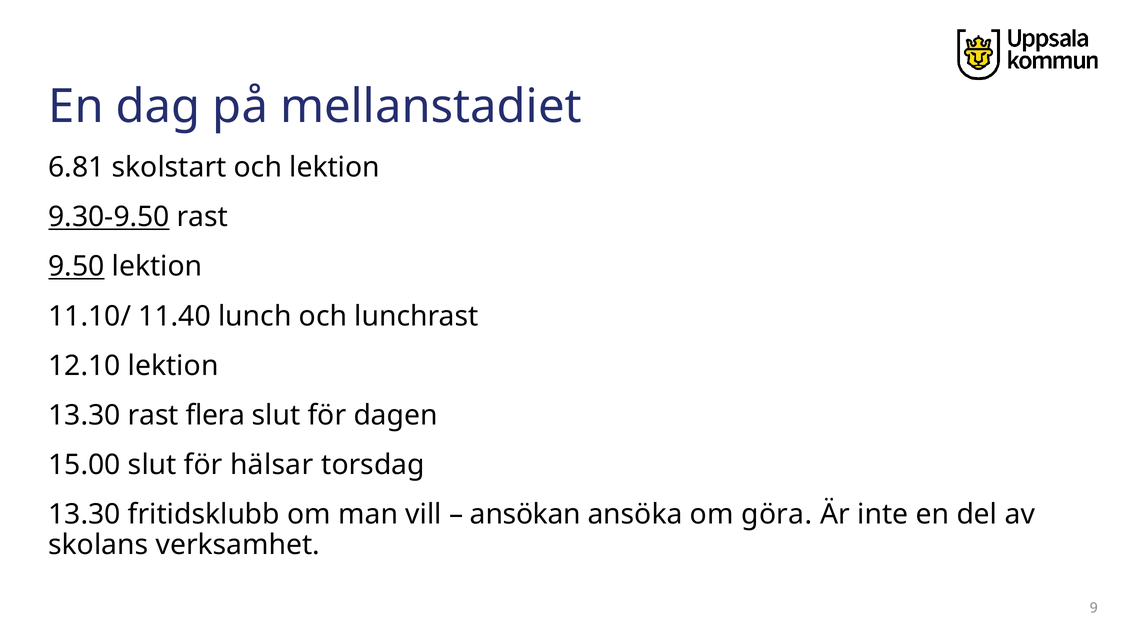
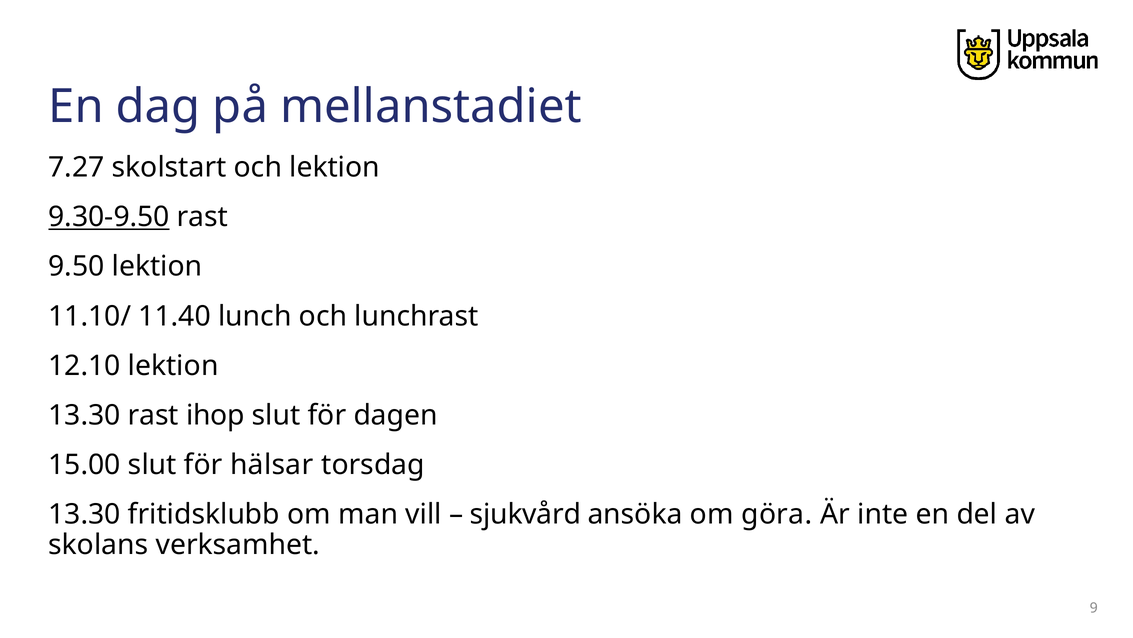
6.81: 6.81 -> 7.27 (76, 167)
9.50 underline: present -> none (76, 266)
flera: flera -> ihop (215, 415)
ansökan: ansökan -> sjukvård (525, 514)
